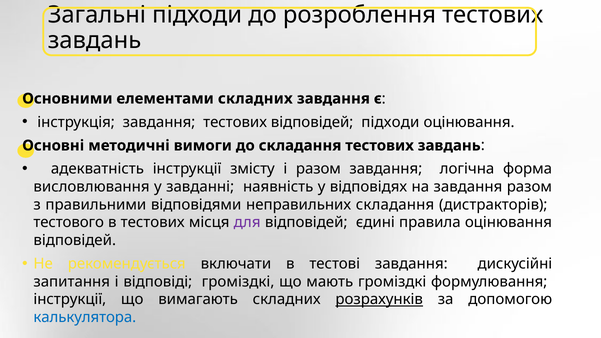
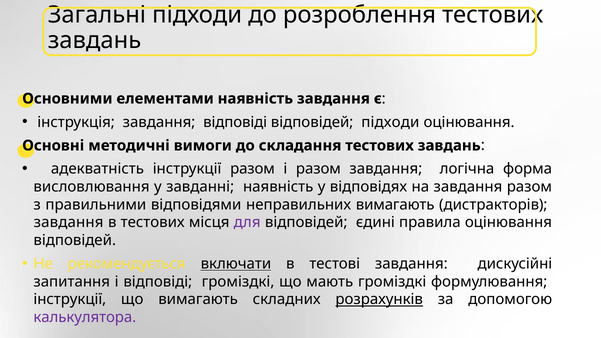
елементами складних: складних -> наявність (255, 99)
завдання тестових: тестових -> відповіді (235, 122)
інструкції змісту: змісту -> разом (253, 169)
неправильних складання: складання -> вимагають (395, 205)
тестового: тестового -> завдання (69, 223)
включати underline: none -> present (236, 264)
калькулятора colour: blue -> purple (85, 317)
